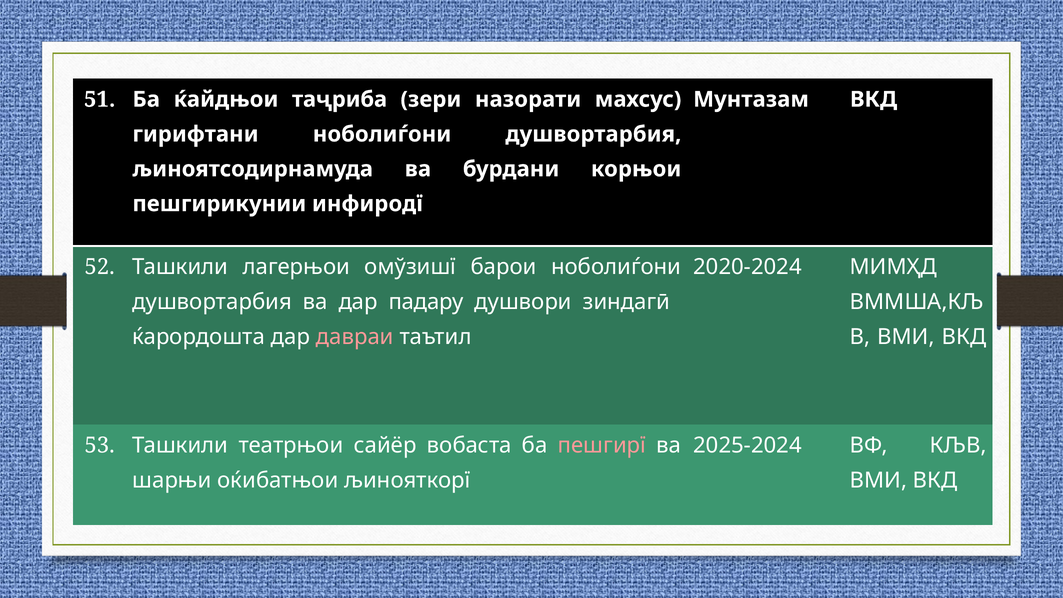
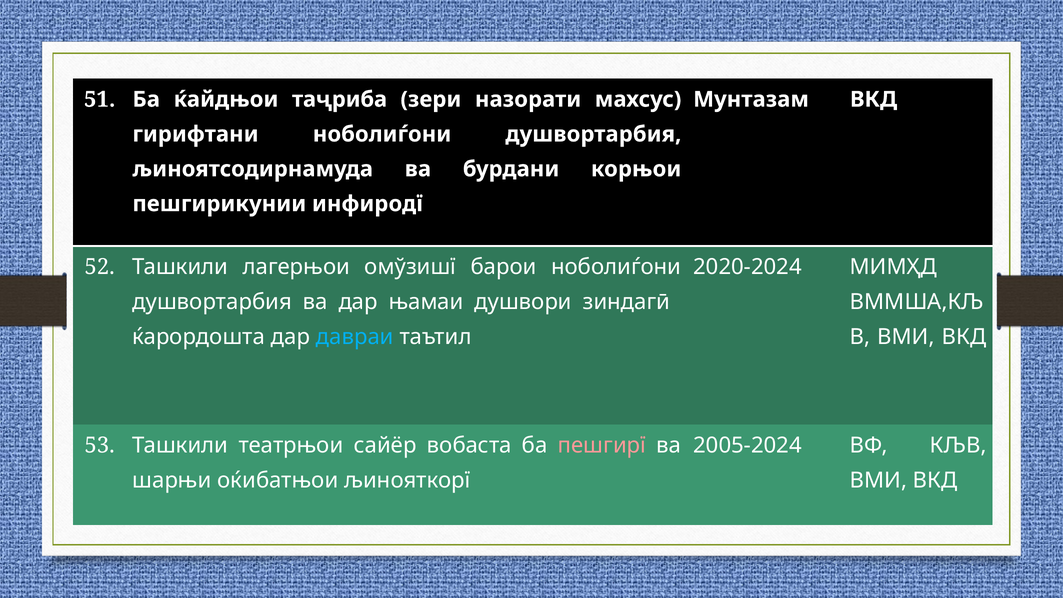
падару: падару -> њамаи (426, 302)
давраи colour: pink -> light blue (355, 337)
2025-2024: 2025-2024 -> 2005-2024 (747, 445)
